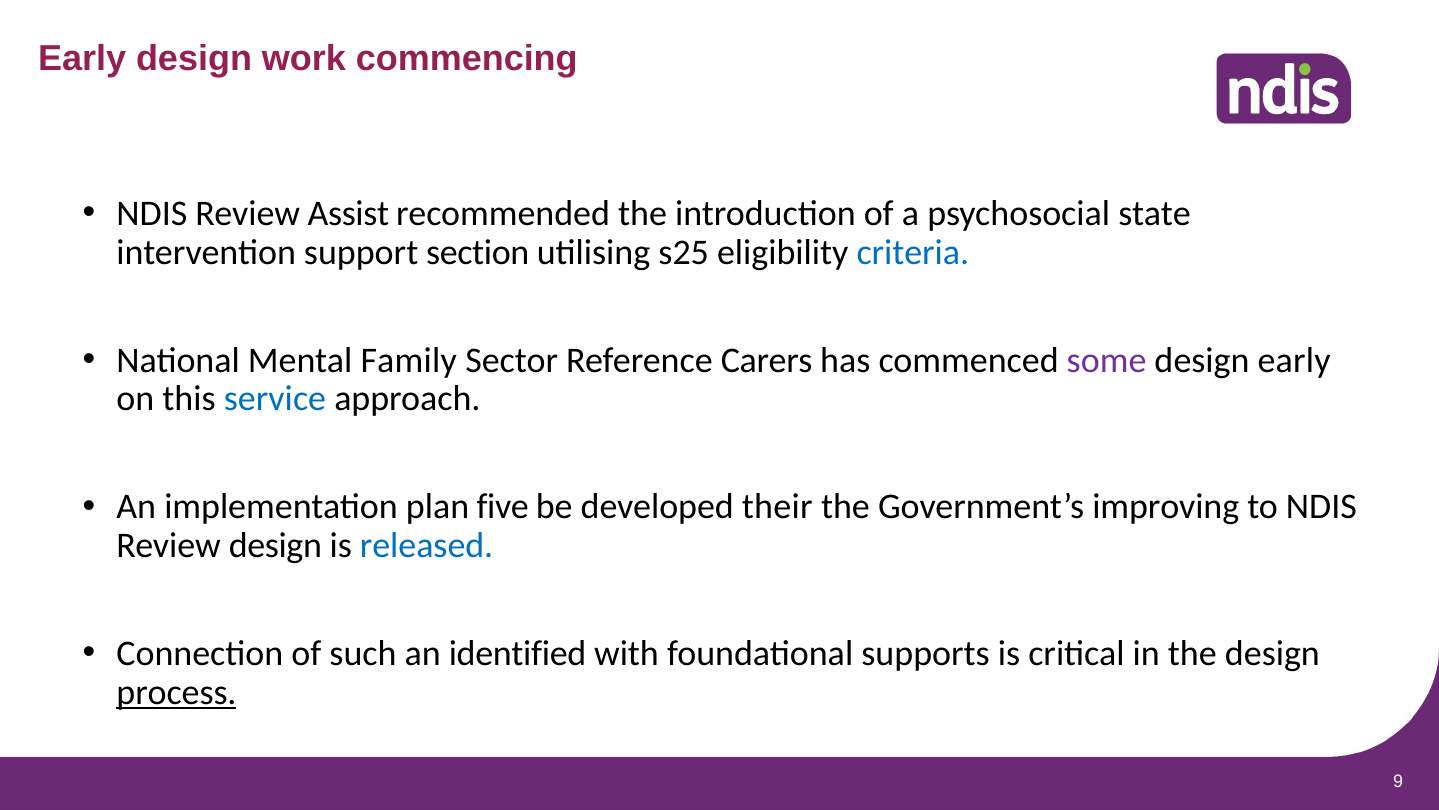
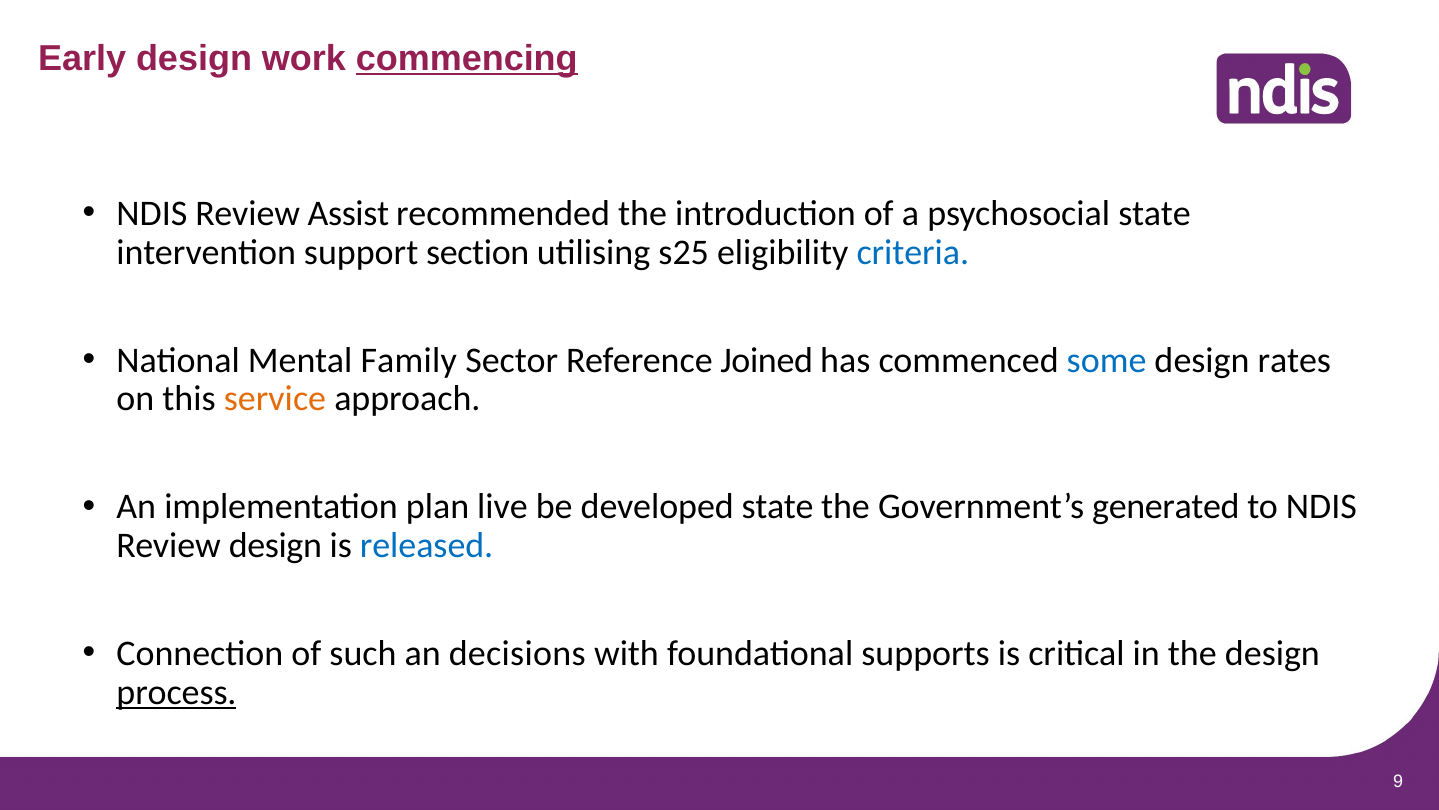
commencing underline: none -> present (467, 58)
Carers: Carers -> Joined (767, 360)
some colour: purple -> blue (1107, 360)
design early: early -> rates (1294, 360)
service colour: blue -> orange (275, 399)
five: five -> live (502, 506)
developed their: their -> state (778, 506)
improving: improving -> generated (1166, 506)
identified: identified -> decisions (517, 653)
